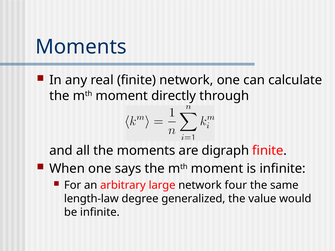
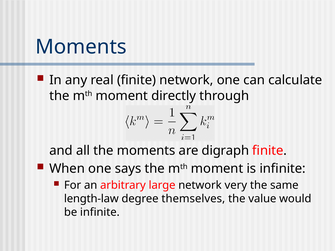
four: four -> very (236, 185)
generalized: generalized -> themselves (193, 199)
